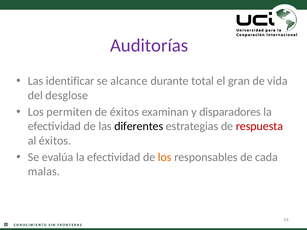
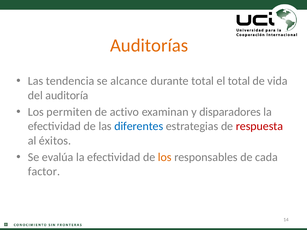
Auditorías colour: purple -> orange (149, 45)
identificar: identificar -> tendencia (70, 81)
el gran: gran -> total (239, 81)
desglose: desglose -> auditoría (67, 95)
de éxitos: éxitos -> activo (124, 112)
diferentes colour: black -> blue (139, 126)
malas: malas -> factor (44, 172)
